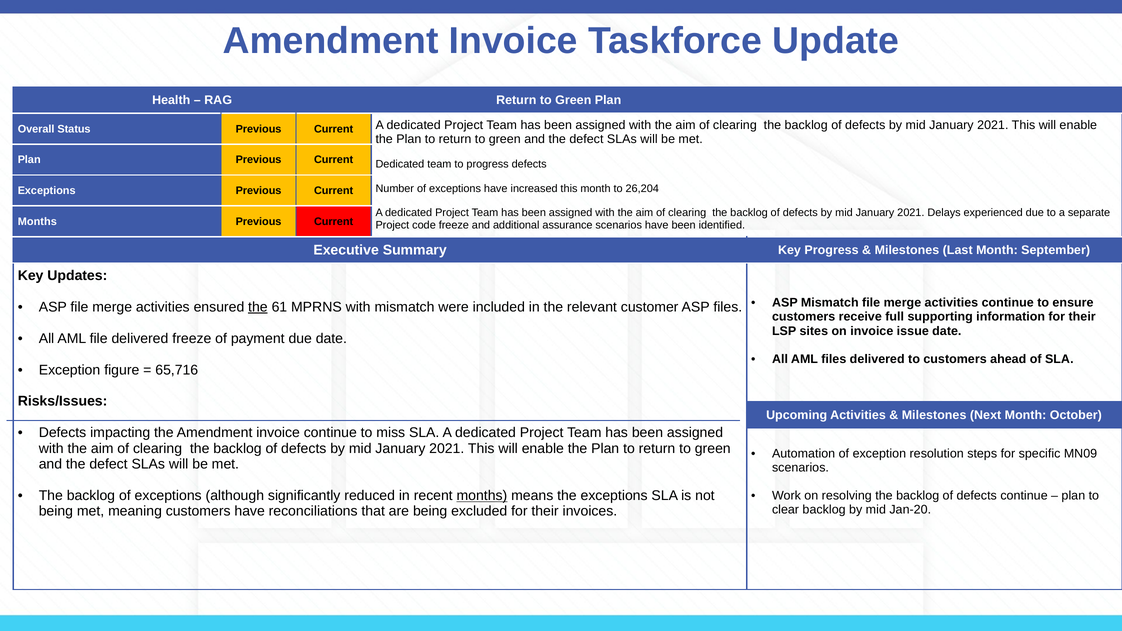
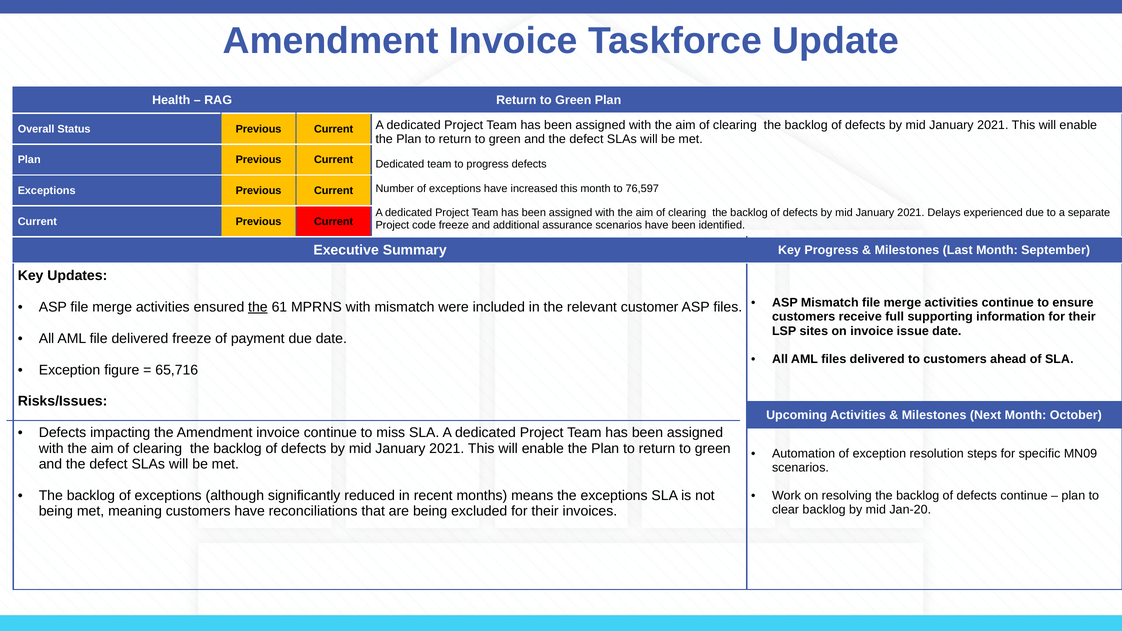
26,204: 26,204 -> 76,597 (642, 189)
Months: Months -> Current (37, 221)
months underline: present -> none (482, 496)
